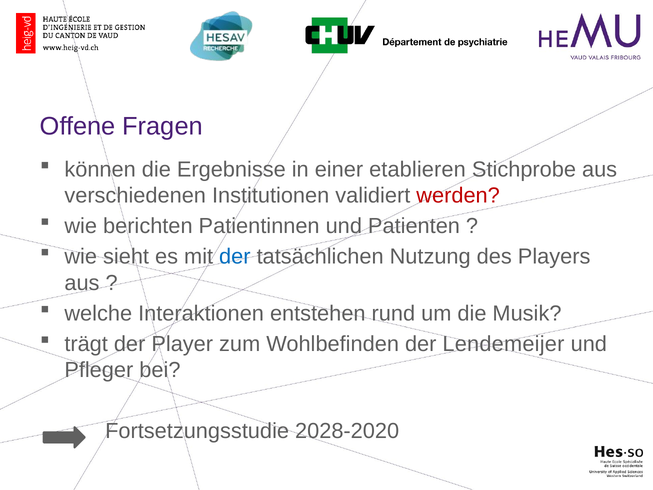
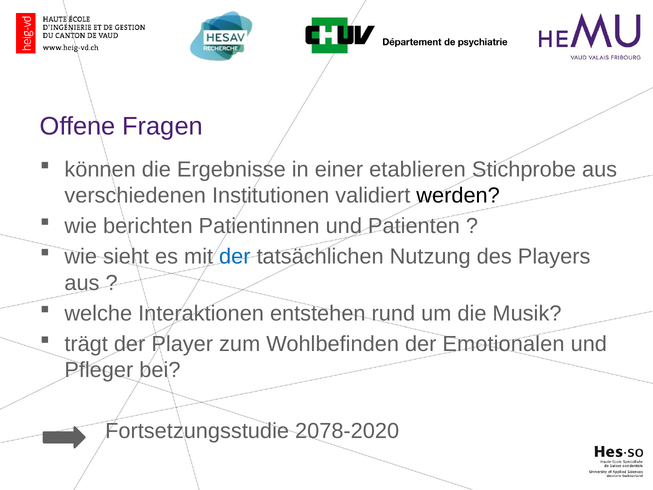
werden colour: red -> black (458, 196)
Lendemeijer: Lendemeijer -> Emotionalen (503, 344)
2028-2020: 2028-2020 -> 2078-2020 (347, 431)
